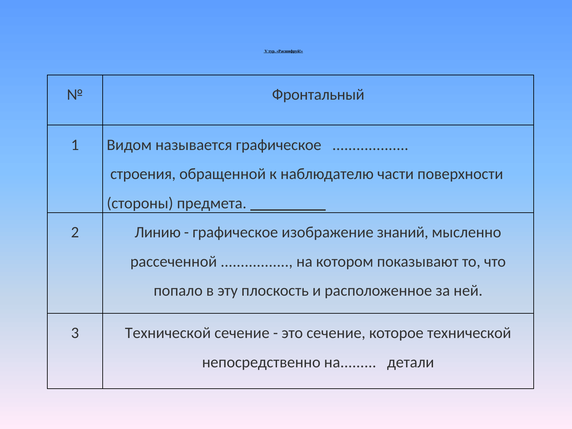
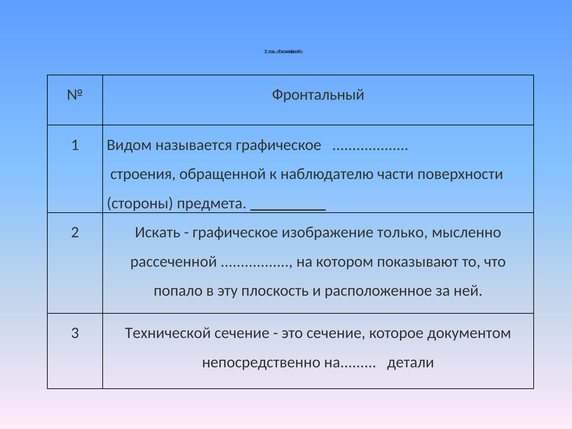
Линию: Линию -> Искать (158, 232)
знаний: знаний -> только (403, 232)
которое технической: технической -> документом (469, 333)
